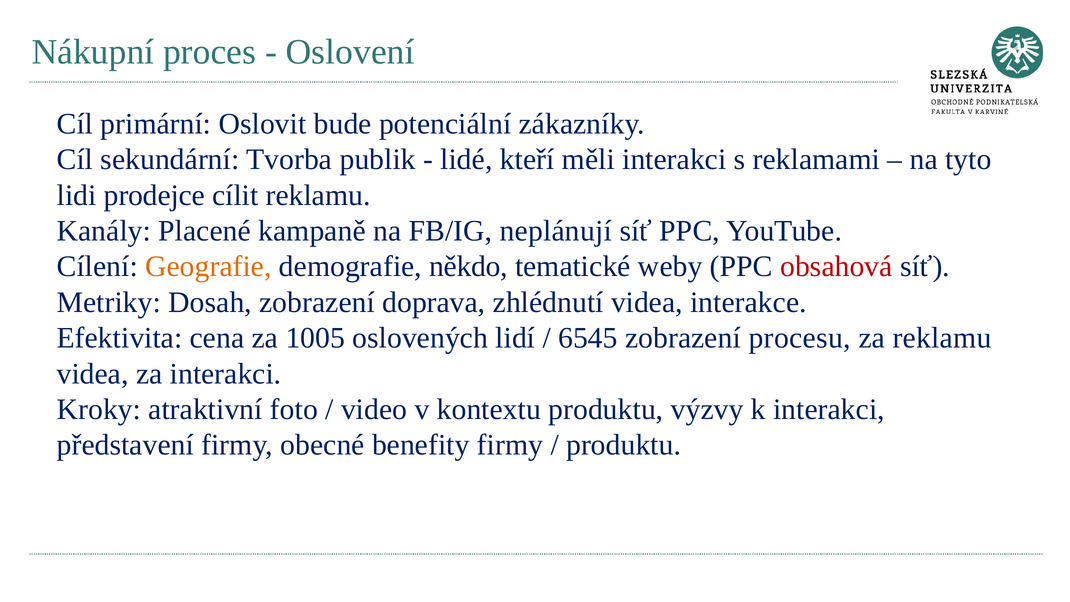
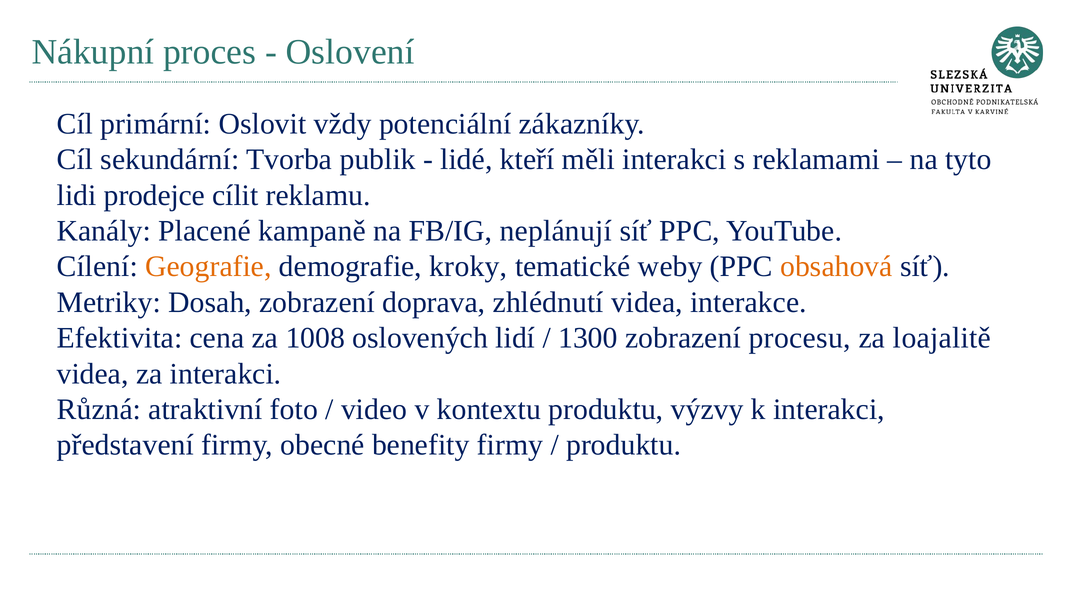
bude: bude -> vždy (343, 124)
někdo: někdo -> kroky (468, 267)
obsahová colour: red -> orange (836, 267)
1005: 1005 -> 1008 (315, 338)
6545: 6545 -> 1300 (588, 338)
za reklamu: reklamu -> loajalitě (942, 338)
Kroky: Kroky -> Různá (99, 409)
